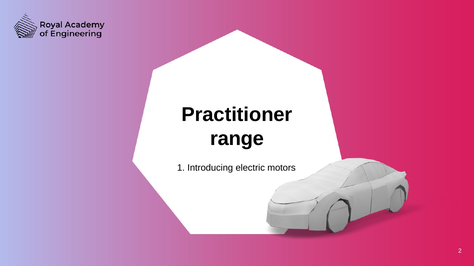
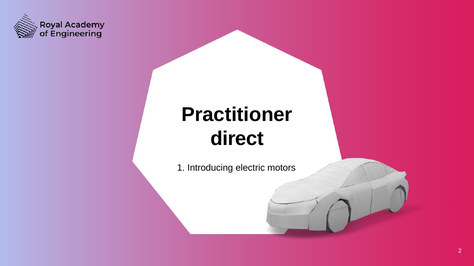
range: range -> direct (237, 139)
